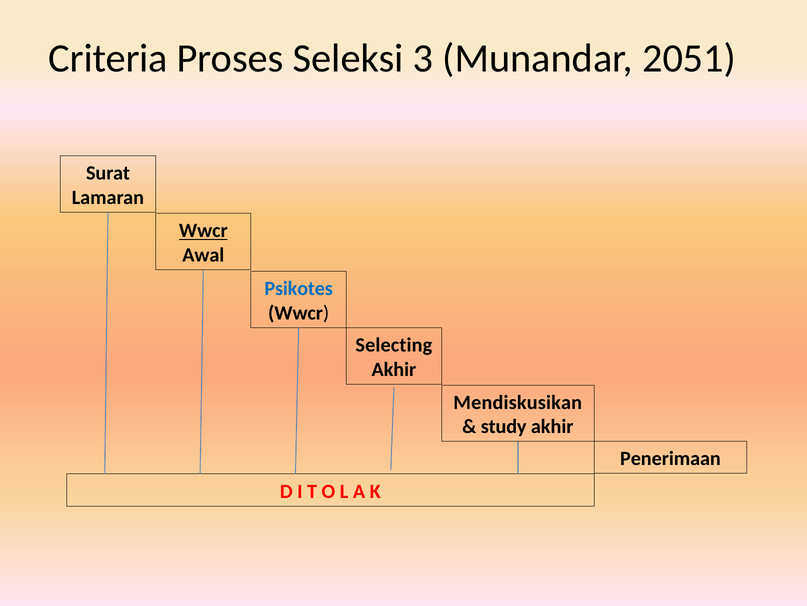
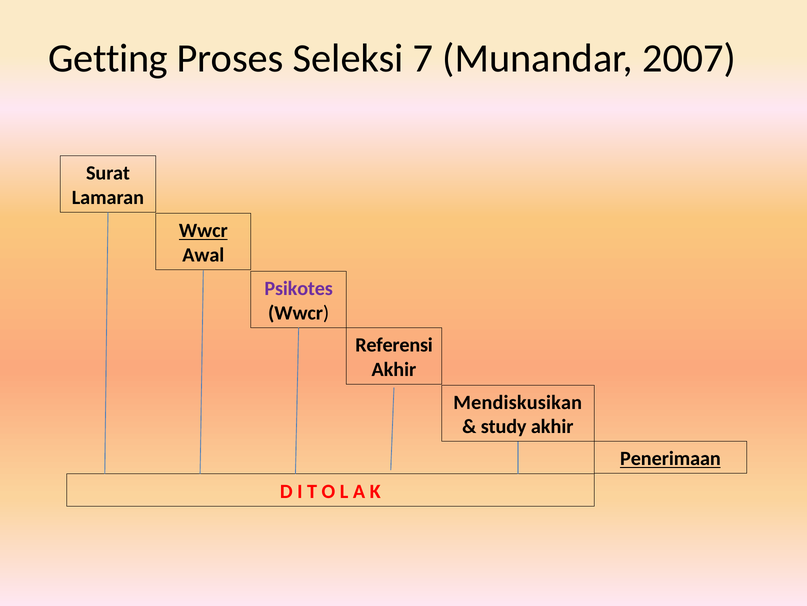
Criteria: Criteria -> Getting (108, 58)
3: 3 -> 7 (423, 58)
2051: 2051 -> 2007 (689, 58)
Psikotes colour: blue -> purple (299, 288)
Selecting: Selecting -> Referensi (394, 345)
Penerimaan underline: none -> present (670, 458)
